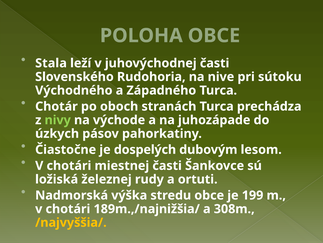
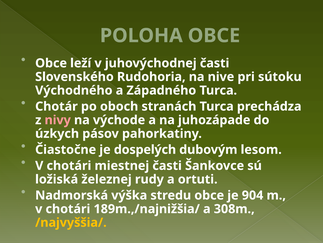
Stala: Stala -> Obce (51, 63)
nivy colour: light green -> pink (58, 120)
199: 199 -> 904 (253, 195)
